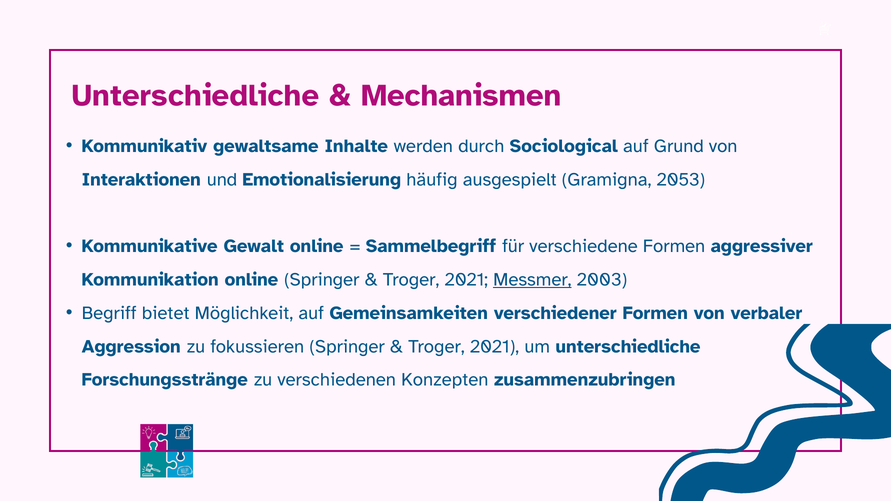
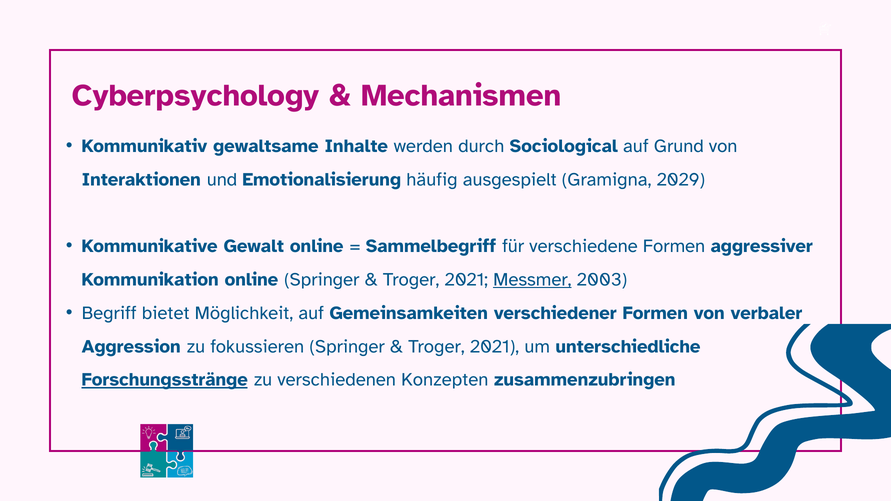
Unterschiedliche: Unterschiedliche -> Cyberpsychology (196, 96)
2053: 2053 -> 2029 (681, 179)
Forschungsstränge underline: none -> present (165, 380)
